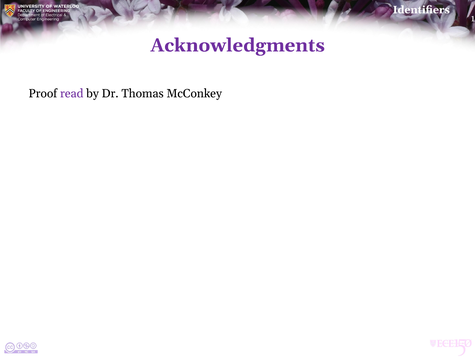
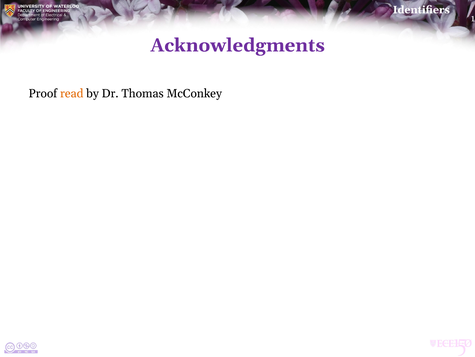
read colour: purple -> orange (72, 93)
